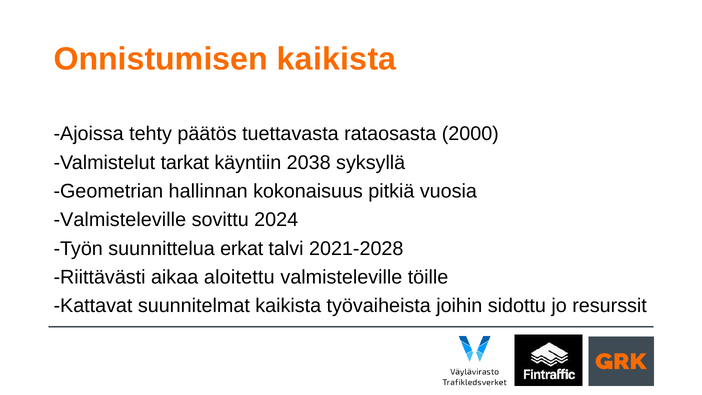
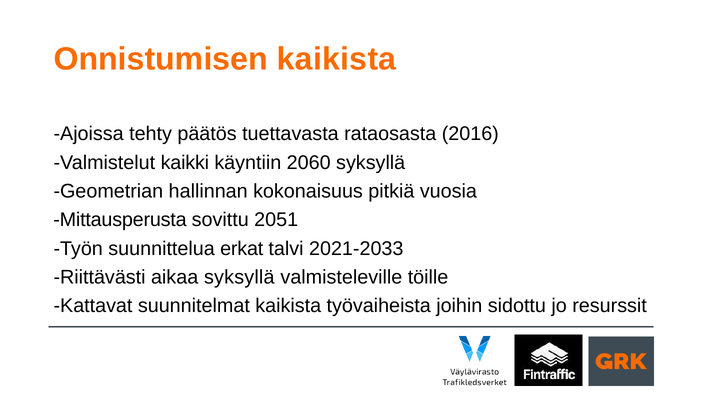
2000: 2000 -> 2016 (470, 134)
tarkat: tarkat -> kaikki (185, 162)
2038: 2038 -> 2060 (309, 162)
Valmisteleville: Valmisteleville -> Mittausperusta (120, 220)
2024: 2024 -> 2051 (276, 220)
2021-2028: 2021-2028 -> 2021-2033 (356, 248)
aikaa aloitettu: aloitettu -> syksyllä (239, 277)
